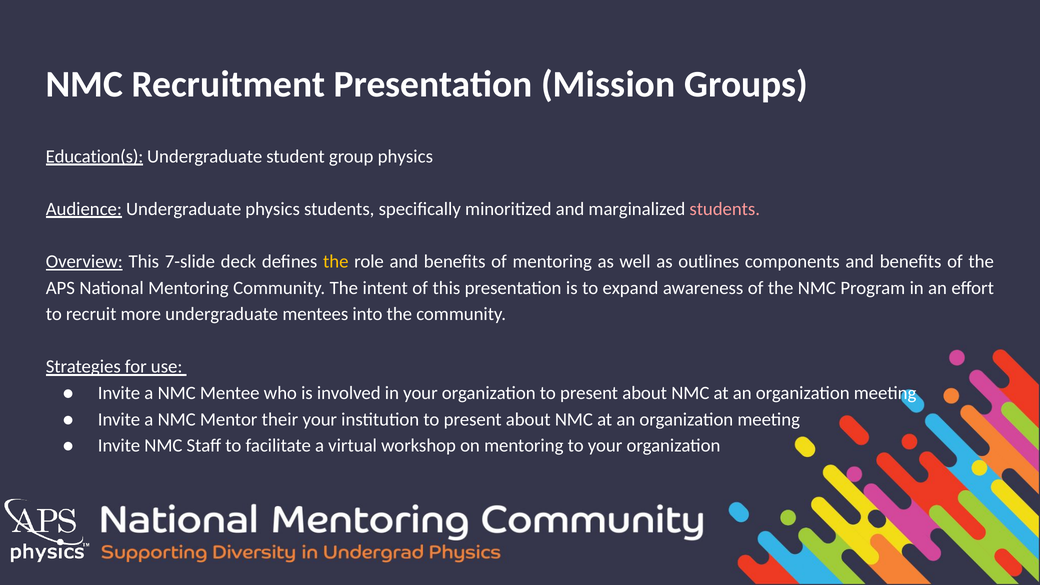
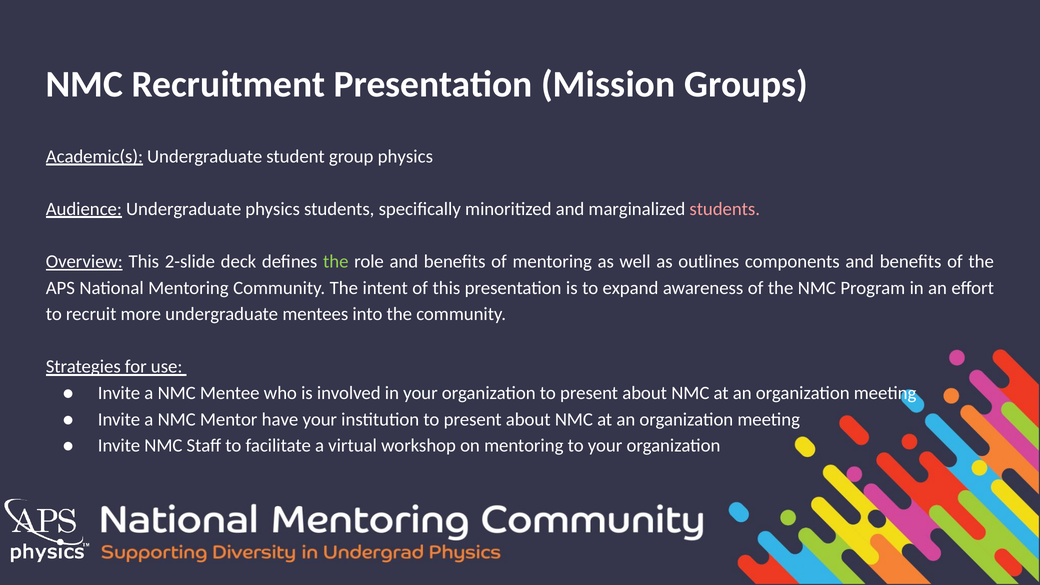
Education(s: Education(s -> Academic(s (94, 157)
7-slide: 7-slide -> 2-slide (190, 262)
the colour: yellow -> light green (336, 262)
their: their -> have (280, 419)
